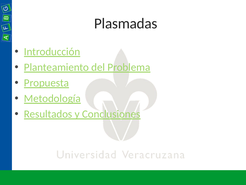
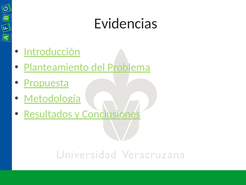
Plasmadas: Plasmadas -> Evidencias (126, 23)
